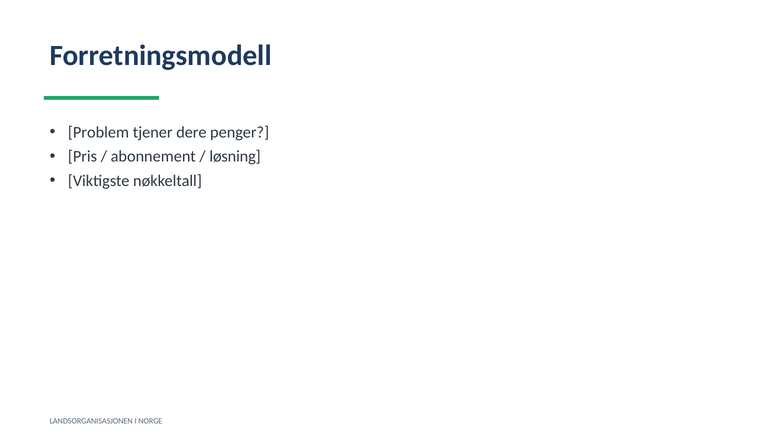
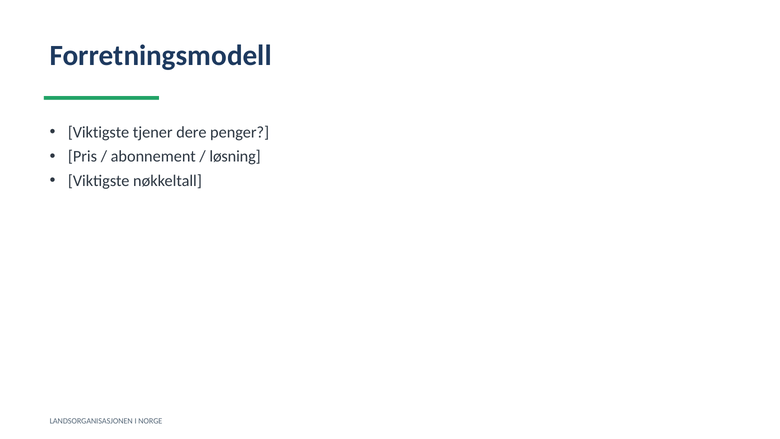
Problem: Problem -> Viktigste (99, 132)
